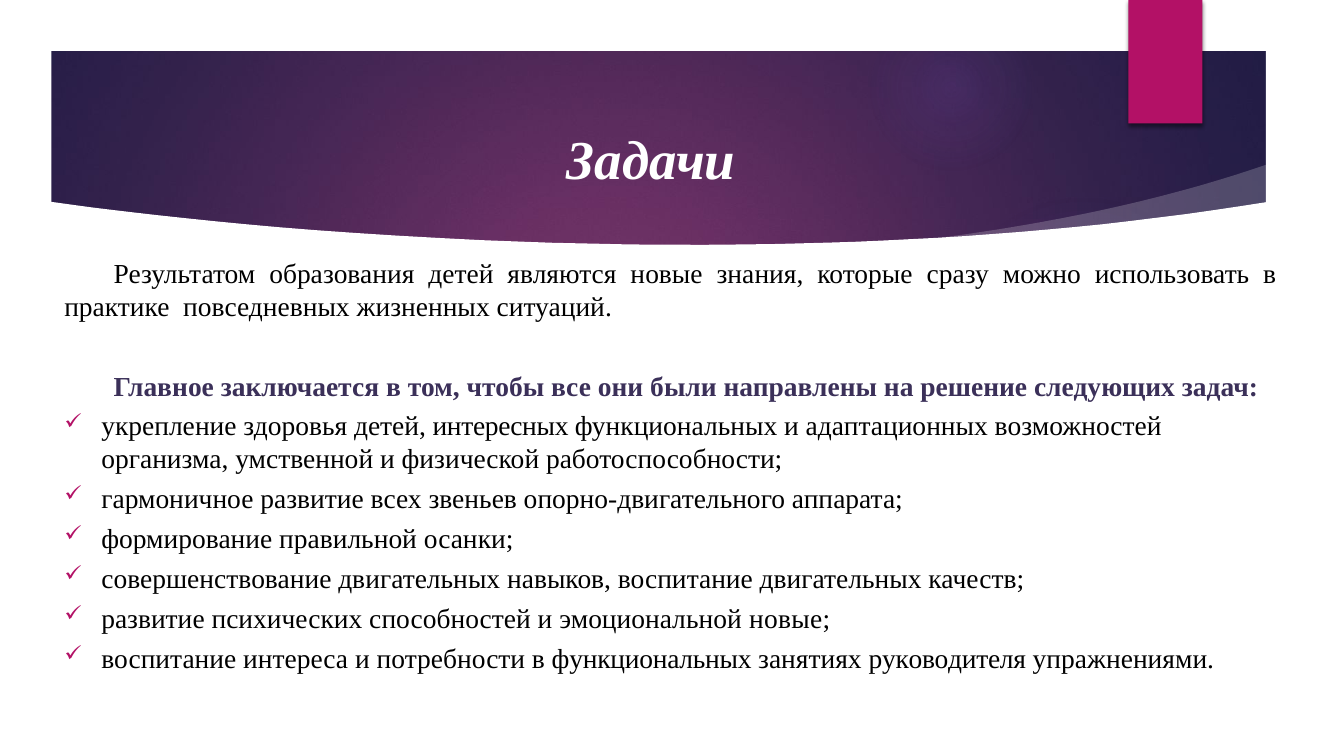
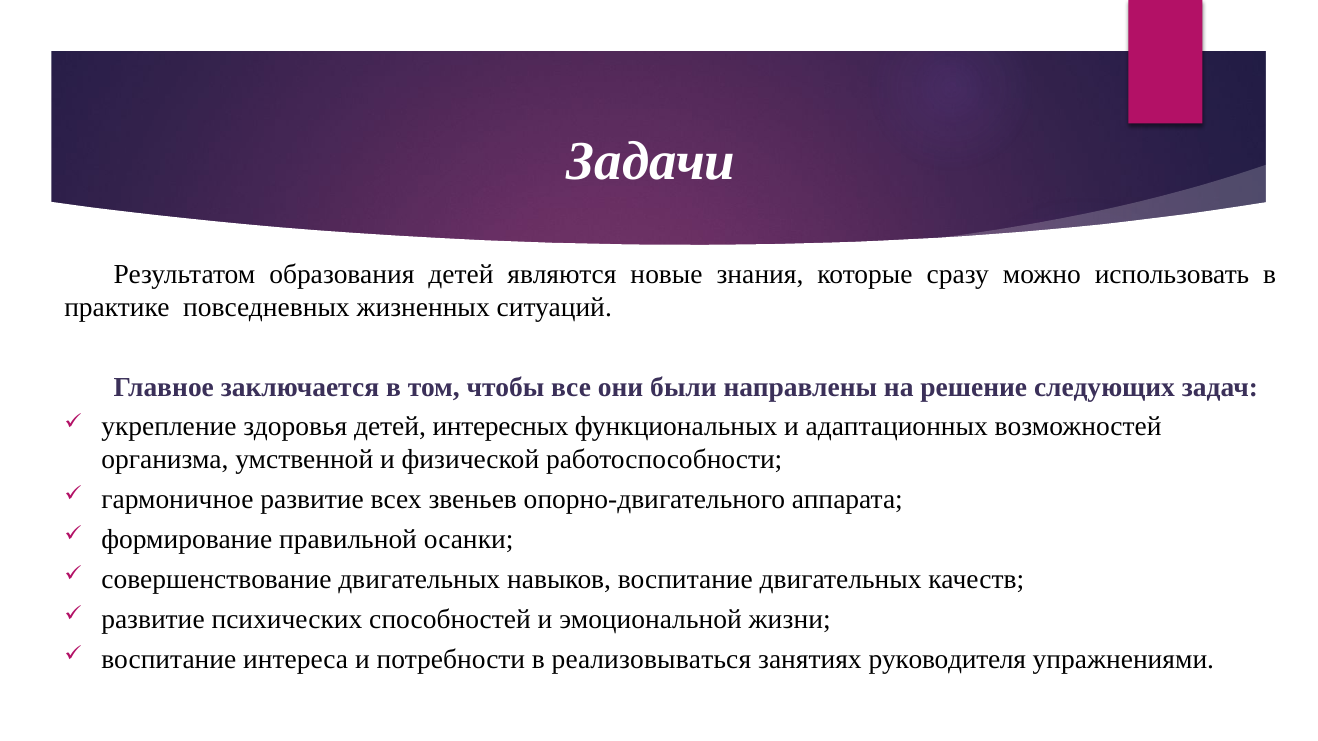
эмоциональной новые: новые -> жизни (790, 620)
в функциональных: функциональных -> реализовываться (651, 659)
